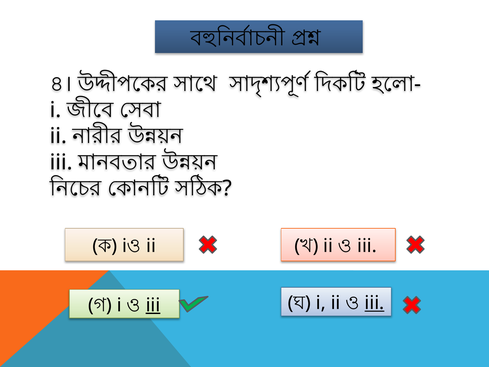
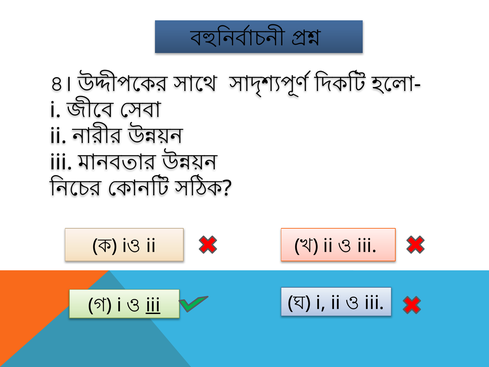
iii underline: present -> none (375, 303)
